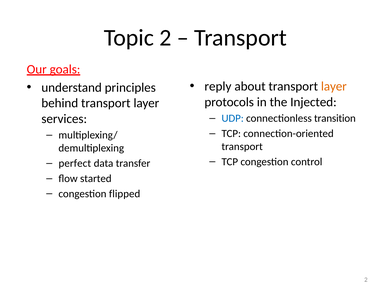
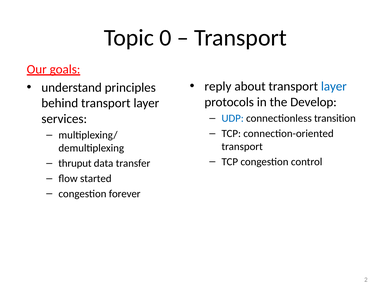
Topic 2: 2 -> 0 (165, 38)
layer colour: orange -> blue (334, 86)
Injected: Injected -> Develop (313, 102)
perfect: perfect -> thruput (75, 163)
flipped: flipped -> forever (125, 194)
